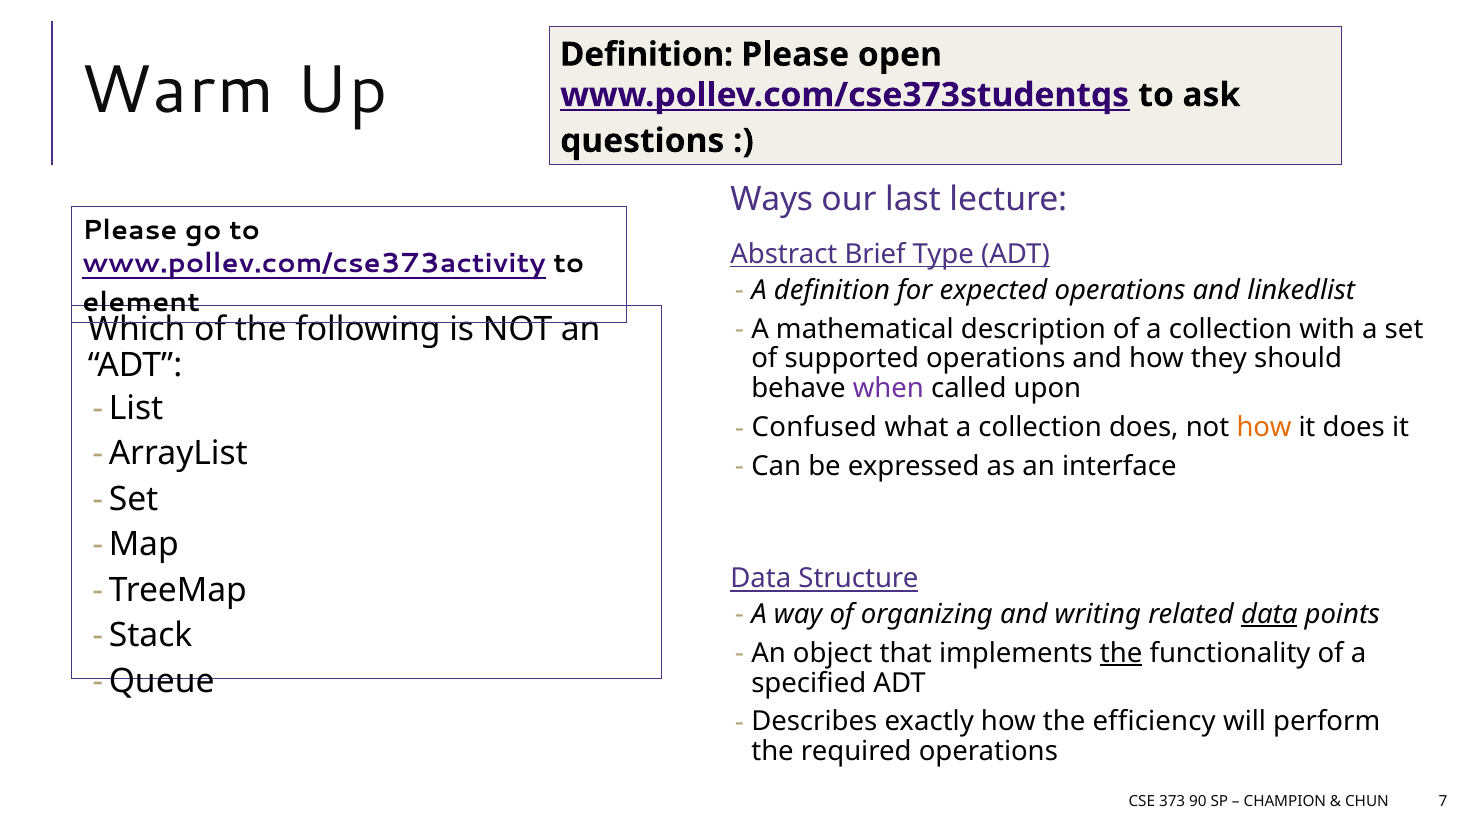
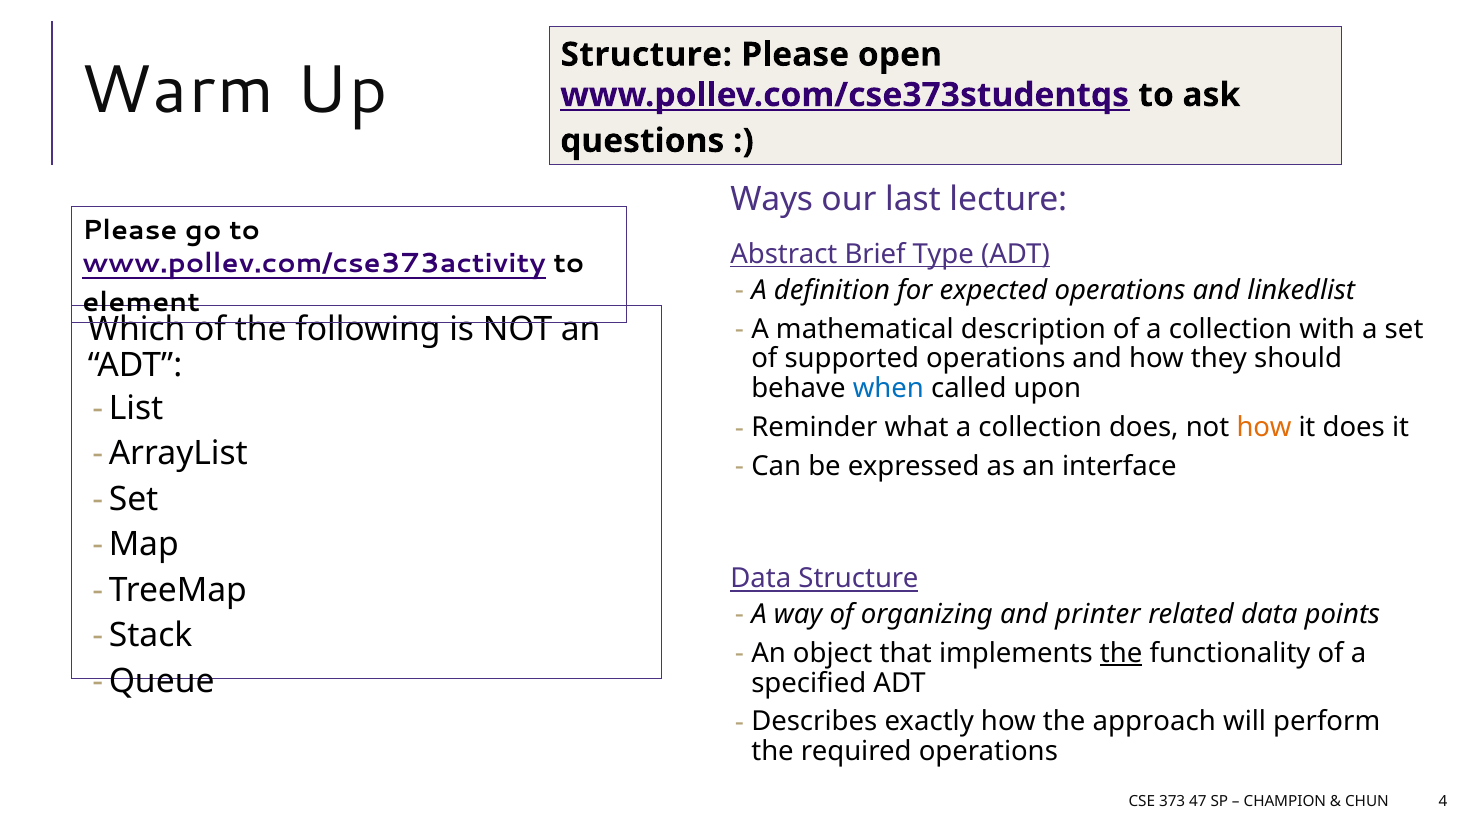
Definition: Definition -> Structure (646, 55)
when colour: purple -> blue (888, 389)
Confused: Confused -> Reminder (814, 428)
writing: writing -> printer (1098, 615)
data underline: present -> none (1269, 615)
efficiency: efficiency -> approach (1154, 722)
90: 90 -> 47 (1198, 802)
7: 7 -> 4 (1443, 802)
